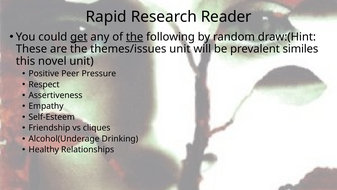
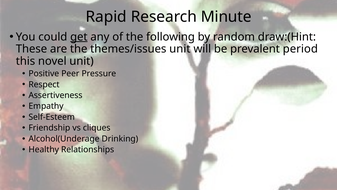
Reader: Reader -> Minute (226, 17)
the underline: present -> none (135, 37)
similes: similes -> period (300, 49)
